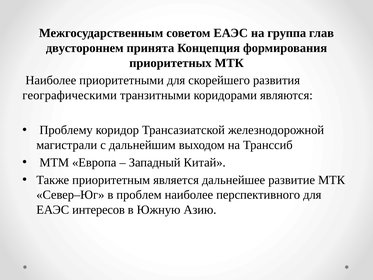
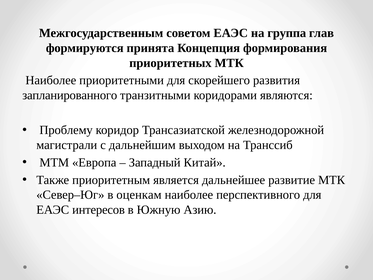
двустороннем: двустороннем -> формируются (85, 48)
географическими: географическими -> запланированного (70, 95)
проблем: проблем -> оценкам (139, 195)
